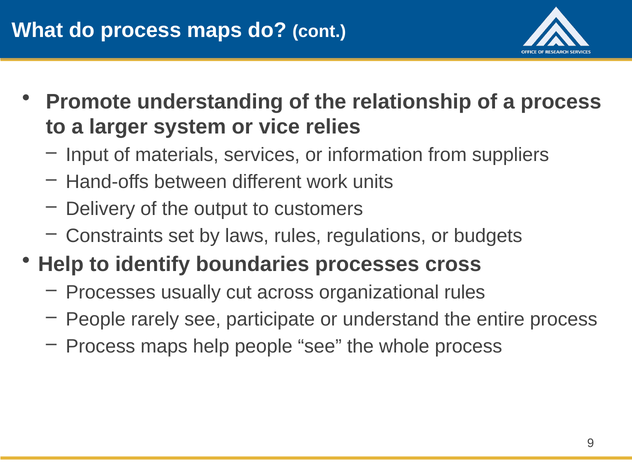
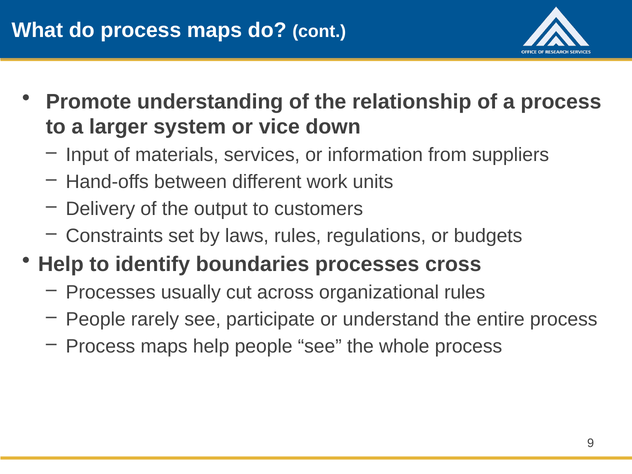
relies: relies -> down (333, 127)
